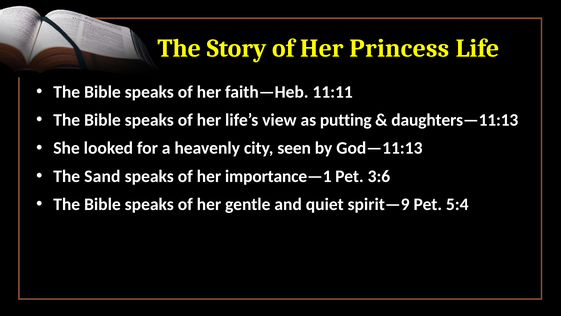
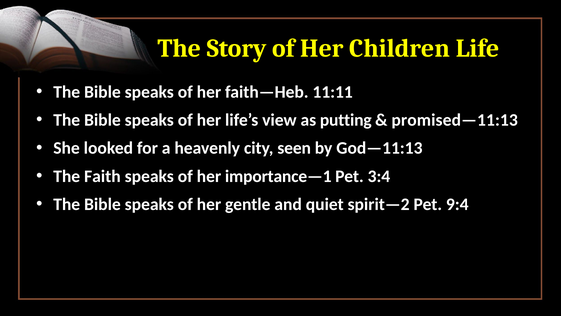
Princess: Princess -> Children (400, 48)
daughters—11:13: daughters—11:13 -> promised—11:13 (455, 120)
Sand: Sand -> Faith (102, 176)
3:6: 3:6 -> 3:4 (379, 176)
spirit—9: spirit—9 -> spirit—2 (379, 204)
5:4: 5:4 -> 9:4 (457, 204)
